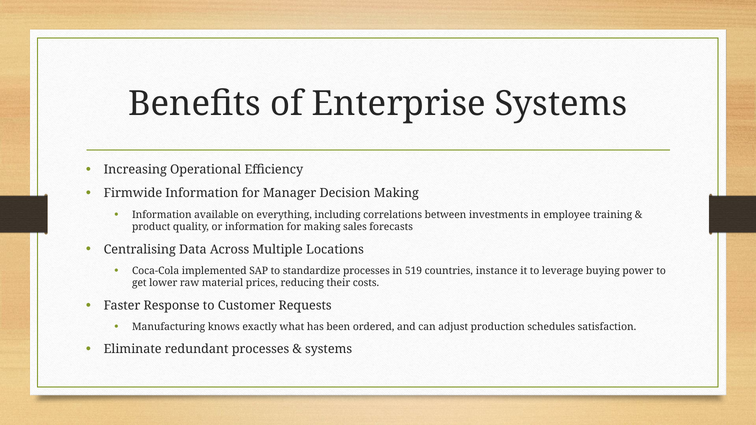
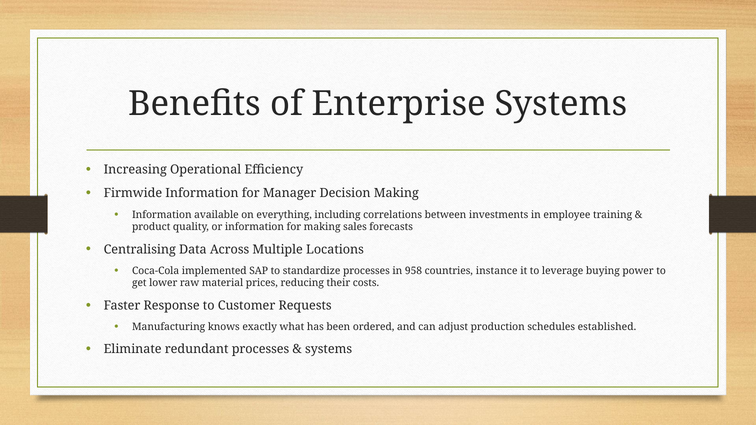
519: 519 -> 958 (414, 271)
satisfaction: satisfaction -> established (607, 327)
